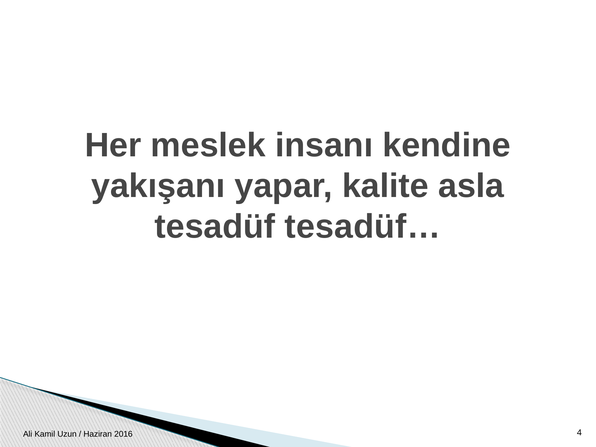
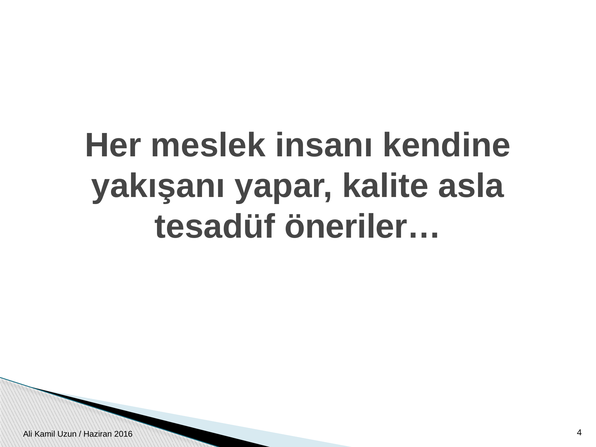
tesadüf…: tesadüf… -> öneriler… (363, 227)
